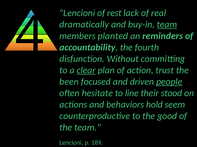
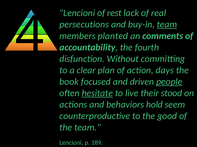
dramatically: dramatically -> persecutions (84, 25)
reminders: reminders -> comments (163, 36)
clear underline: present -> none (86, 71)
trust: trust -> days (165, 71)
been: been -> book (69, 82)
hesitate underline: none -> present (97, 94)
line: line -> live (132, 94)
